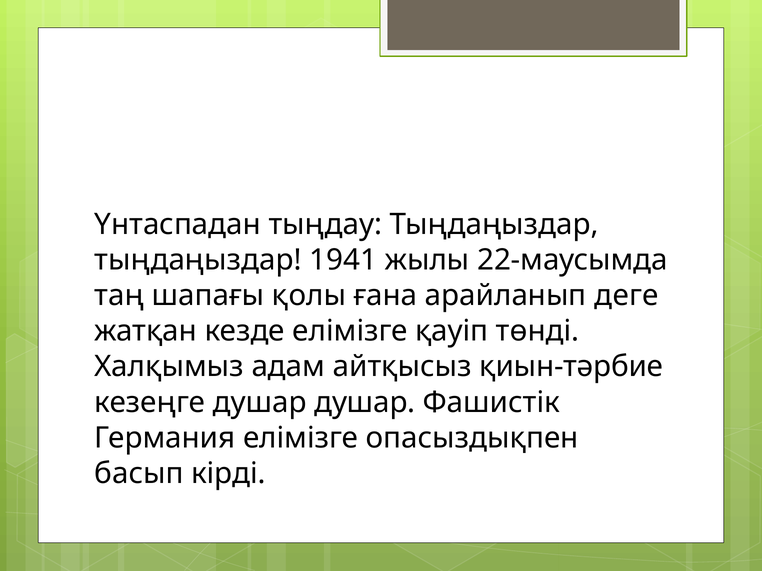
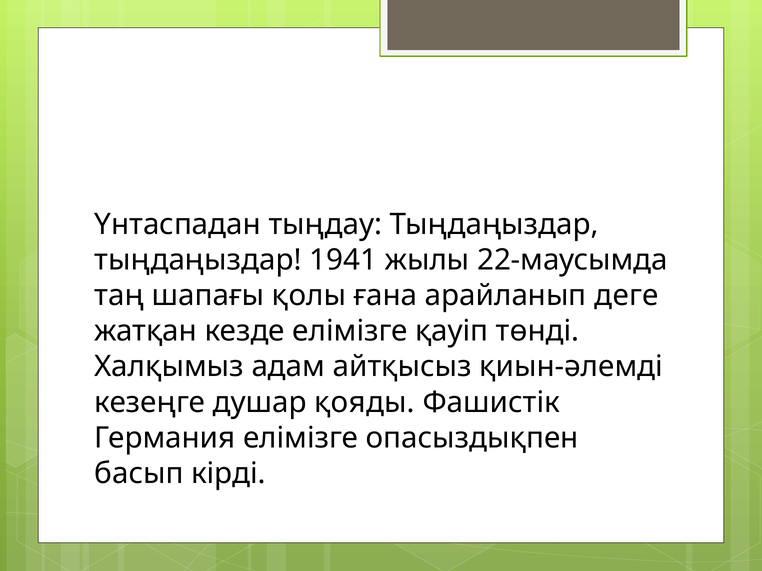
қиын-тәрбие: қиын-тәрбие -> қиын-әлемді (571, 367)
душар душар: душар -> қояды (365, 403)
